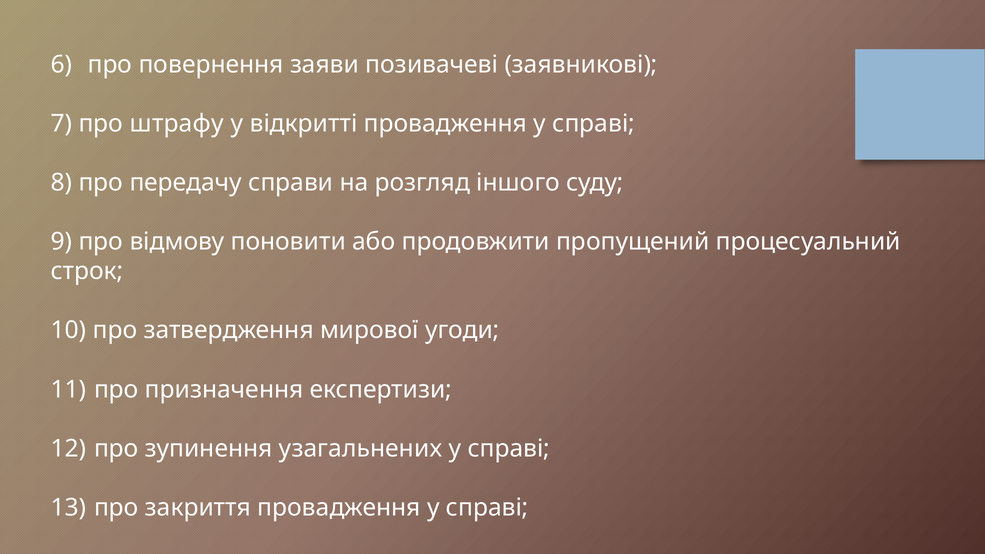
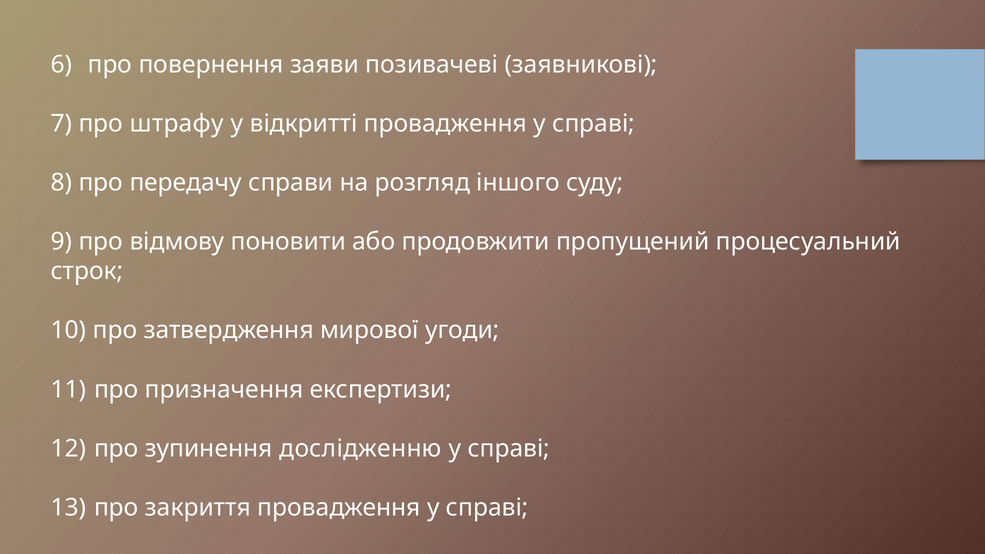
узагальнених: узагальнених -> дослідженню (360, 449)
